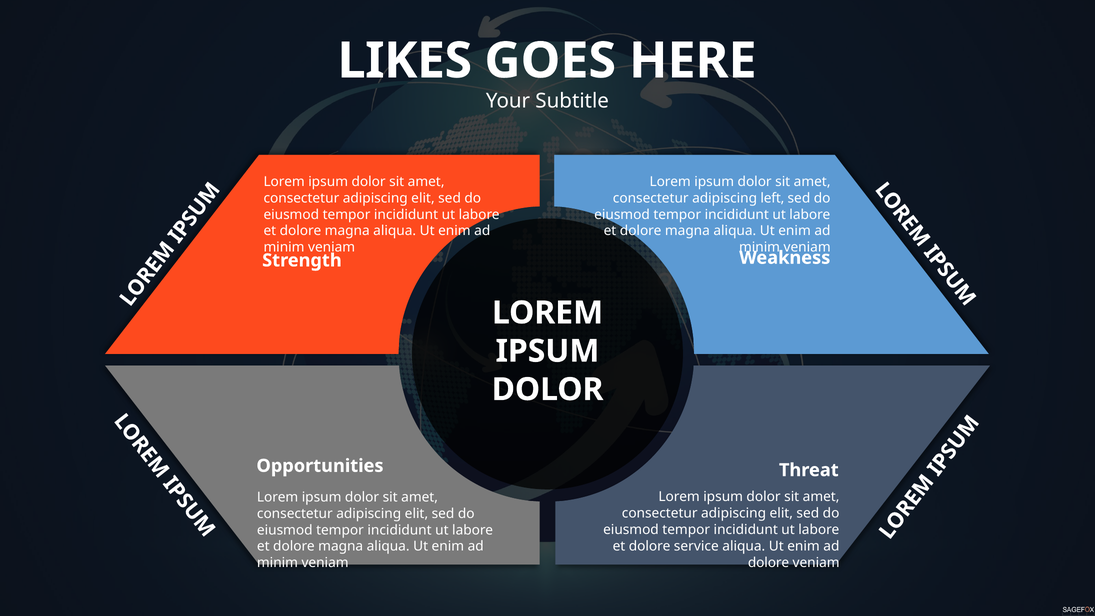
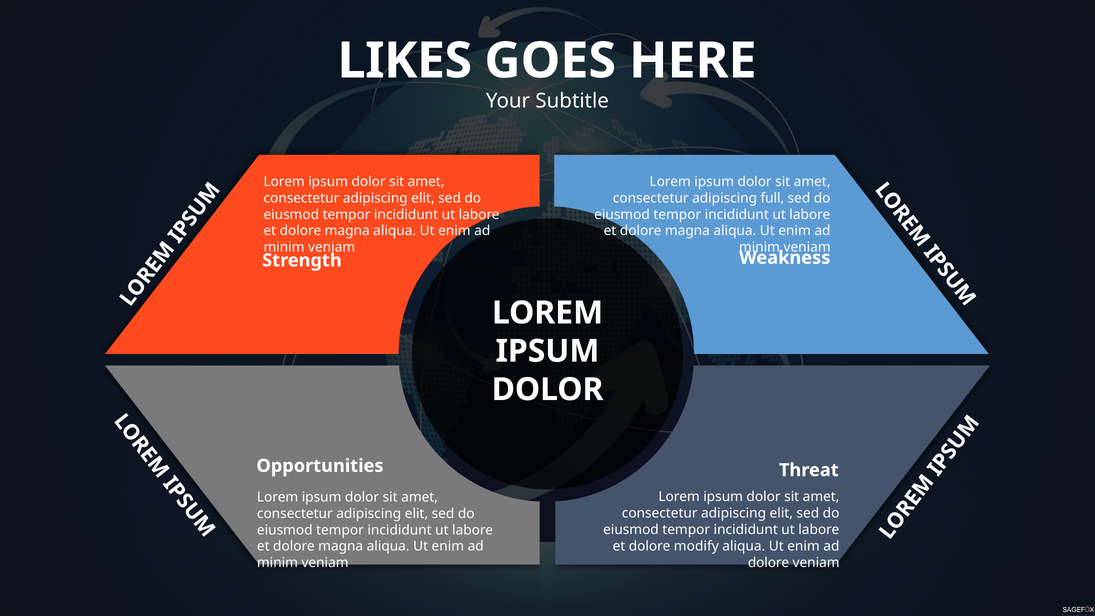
left: left -> full (772, 198)
service: service -> modify (696, 546)
